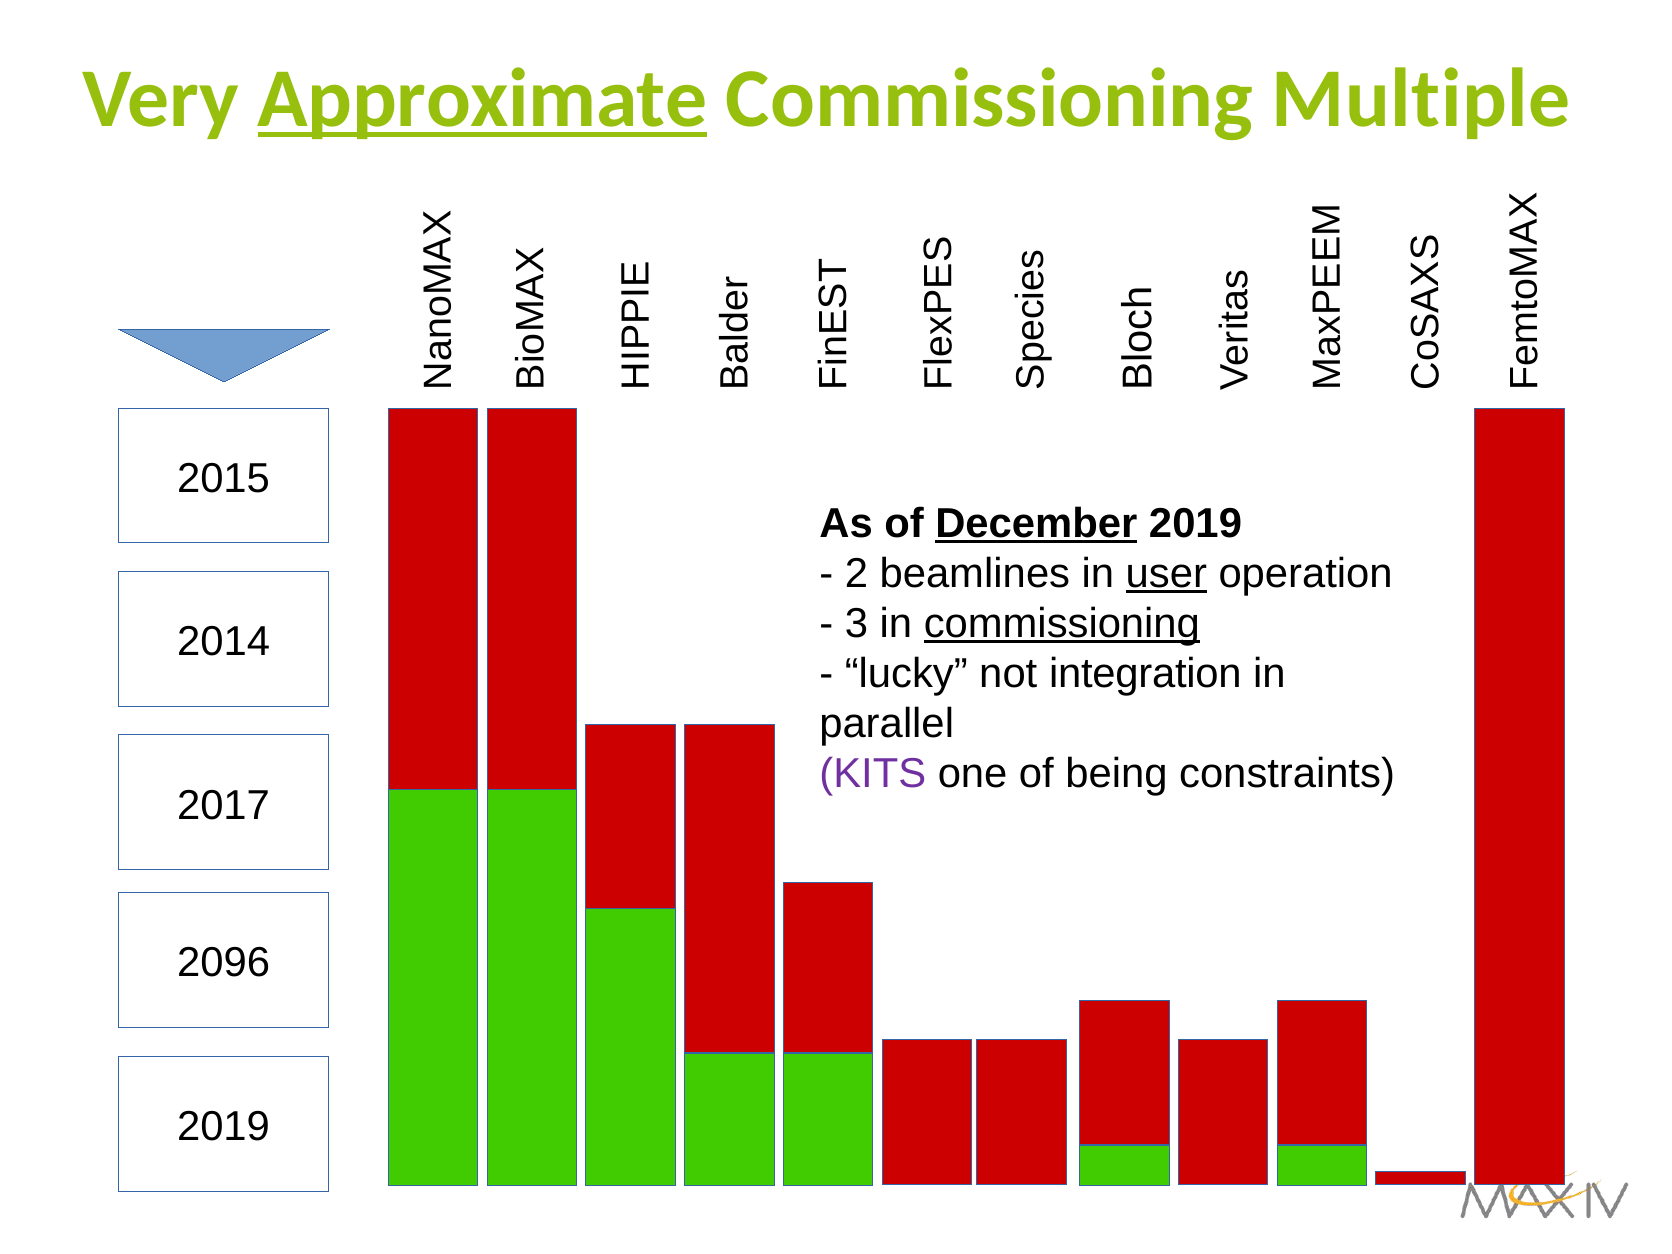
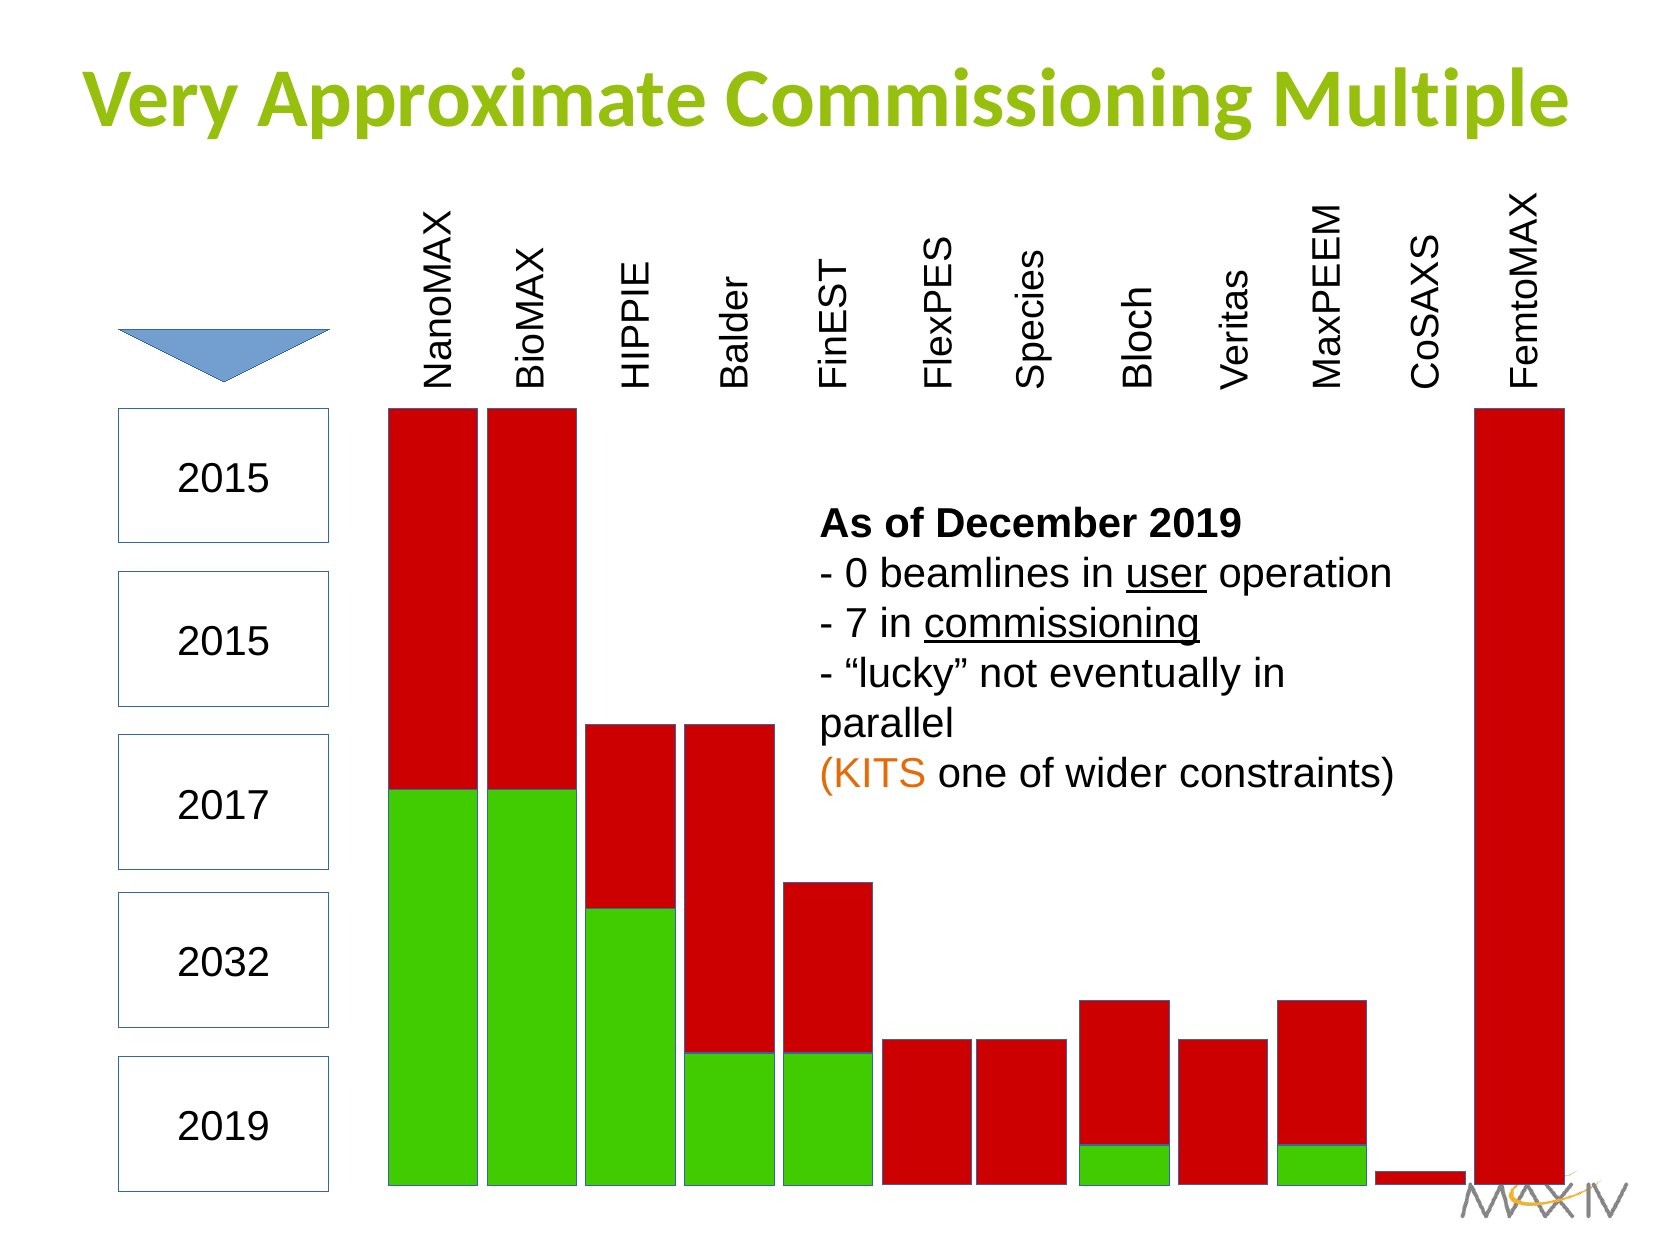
Approximate underline: present -> none (483, 99)
December underline: present -> none (1036, 523)
2: 2 -> 0 (856, 574)
3: 3 -> 7 (856, 624)
2014: 2014 -> 2015 (224, 642)
integration: integration -> eventually (1145, 674)
KITS colour: purple -> orange (873, 774)
being: being -> wider (1116, 774)
2096: 2096 -> 2032 (224, 963)
